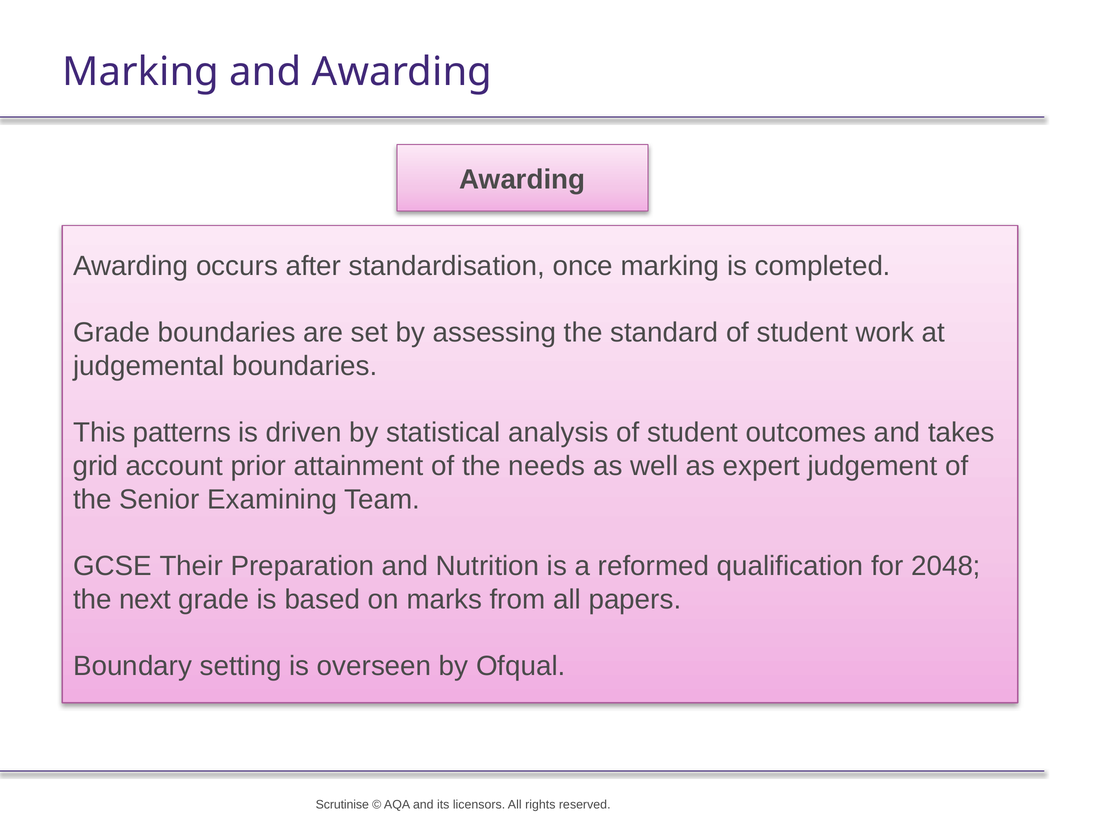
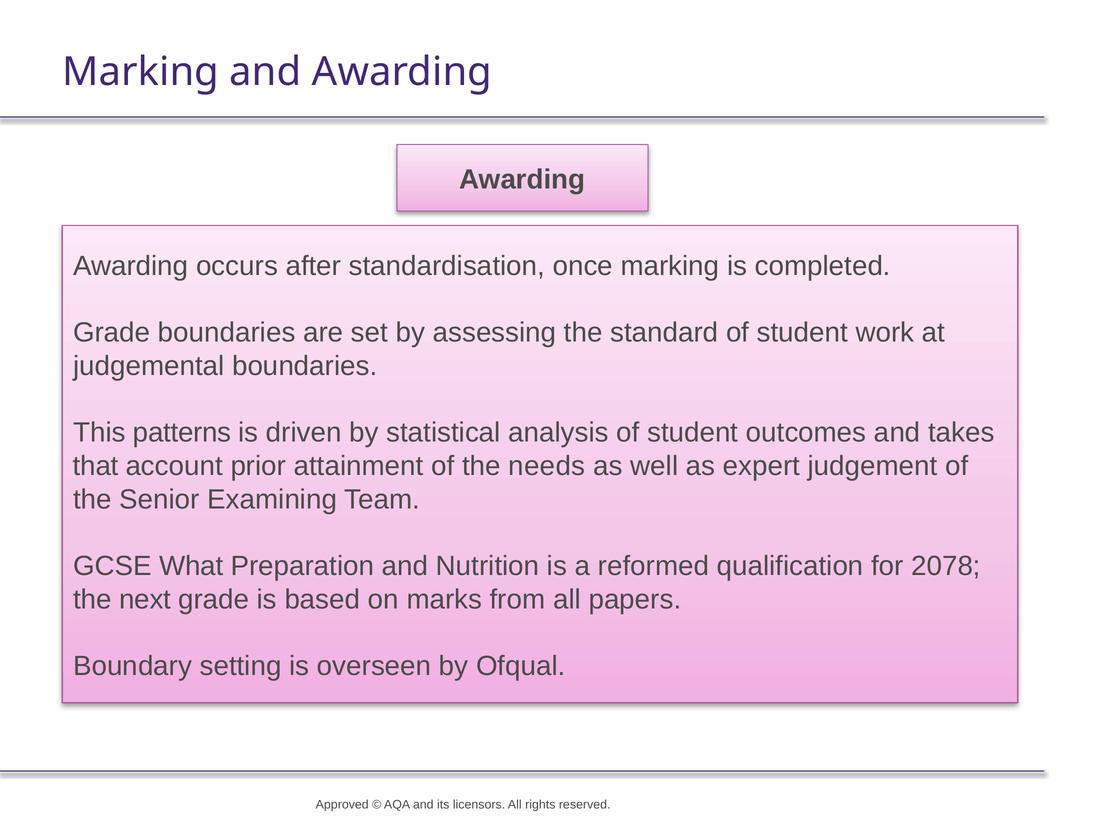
grid: grid -> that (96, 466)
Their: Their -> What (191, 566)
2048: 2048 -> 2078 (946, 566)
Scrutinise: Scrutinise -> Approved (342, 805)
